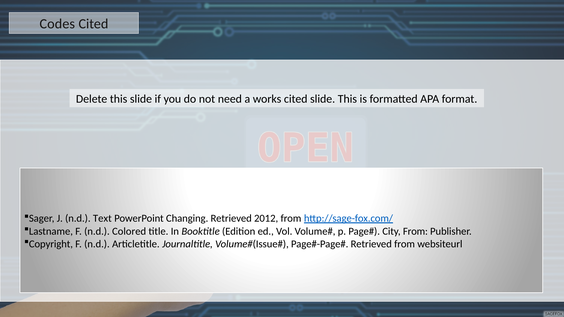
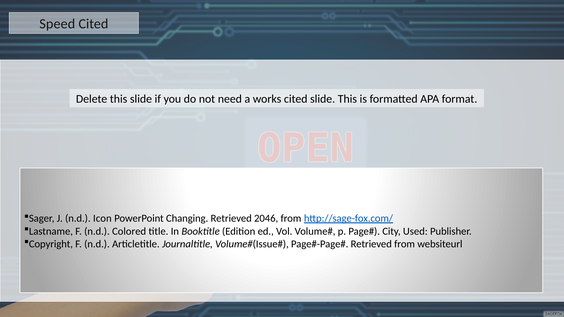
Codes: Codes -> Speed (57, 24)
Text: Text -> Icon (102, 218)
2012: 2012 -> 2046 (266, 218)
City From: From -> Used (415, 231)
